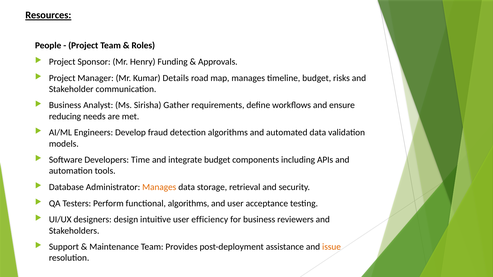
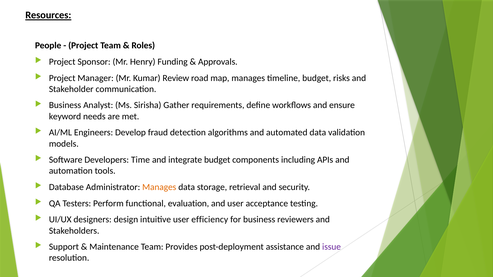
Details: Details -> Review (176, 78)
reducing: reducing -> keyword (65, 116)
functional algorithms: algorithms -> evaluation (189, 204)
issue colour: orange -> purple (332, 247)
